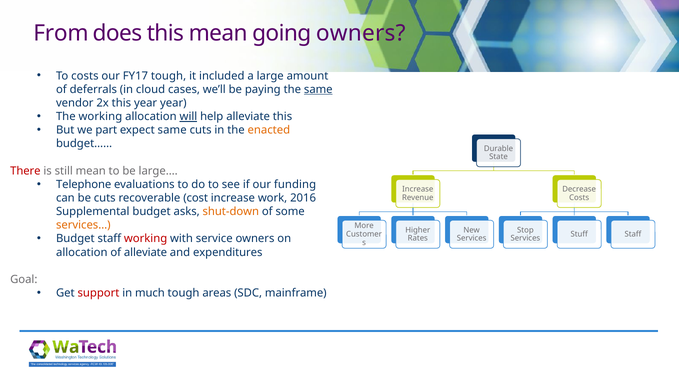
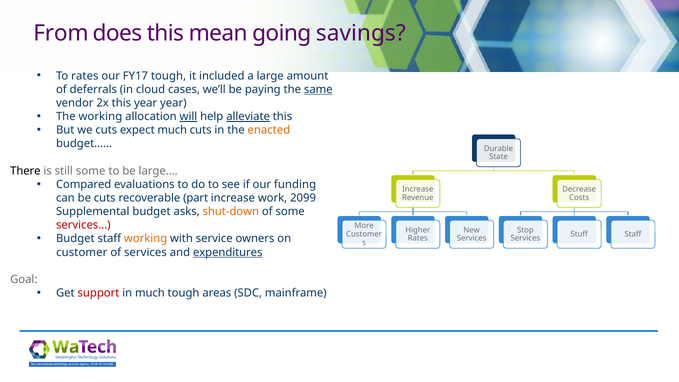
going owners: owners -> savings (361, 33)
To costs: costs -> rates (85, 76)
alleviate underline: none -> present (248, 117)
we part: part -> cuts (106, 130)
expect same: same -> much (172, 130)
There colour: red -> black (25, 171)
still mean: mean -> some (91, 171)
Telephone: Telephone -> Compared (84, 184)
cost: cost -> part (196, 198)
2016: 2016 -> 2099 (303, 198)
services… colour: orange -> red (83, 225)
working colour: red -> orange (146, 239)
allocation: allocation -> customer (82, 252)
of alleviate: alleviate -> services (145, 252)
expenditures underline: none -> present (228, 252)
